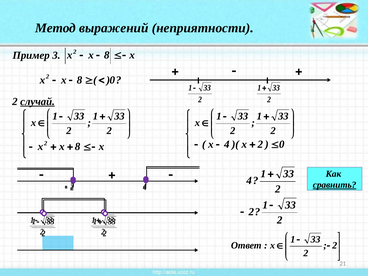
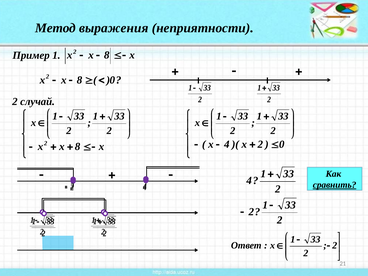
выражений: выражений -> выражения (114, 28)
Пример 3: 3 -> 1 (56, 55)
случай underline: present -> none (38, 102)
